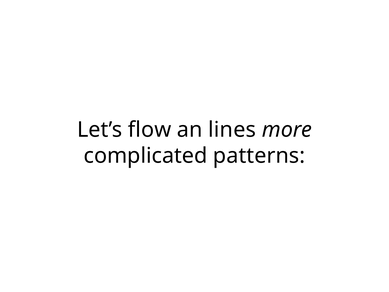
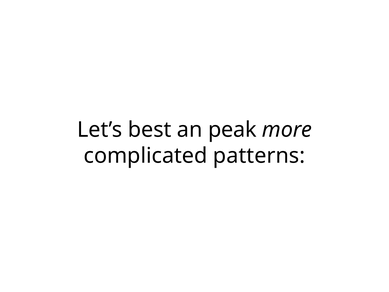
flow: flow -> best (150, 130)
lines: lines -> peak (232, 130)
